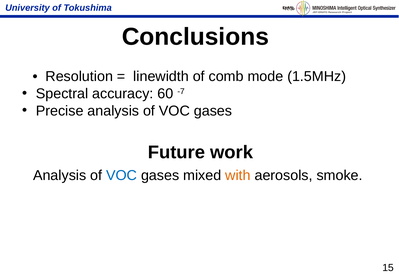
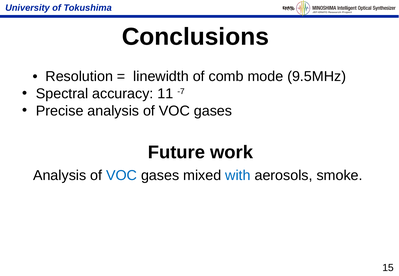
1.5MHz: 1.5MHz -> 9.5MHz (317, 77)
60: 60 -> 11 (165, 94)
with colour: orange -> blue (238, 176)
